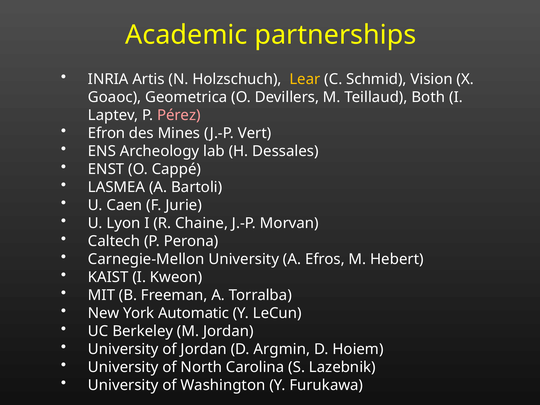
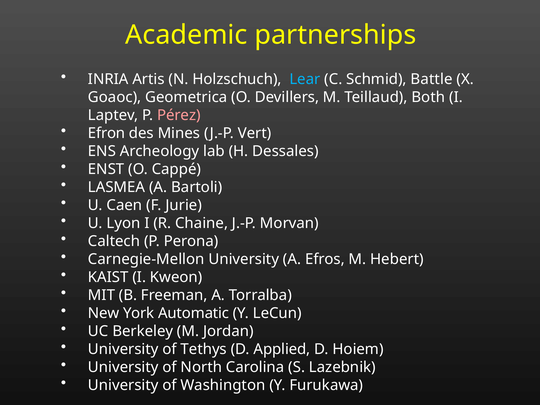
Lear colour: yellow -> light blue (305, 79)
Vision: Vision -> Battle (432, 79)
of Jordan: Jordan -> Tethys (204, 349)
Argmin: Argmin -> Applied (282, 349)
